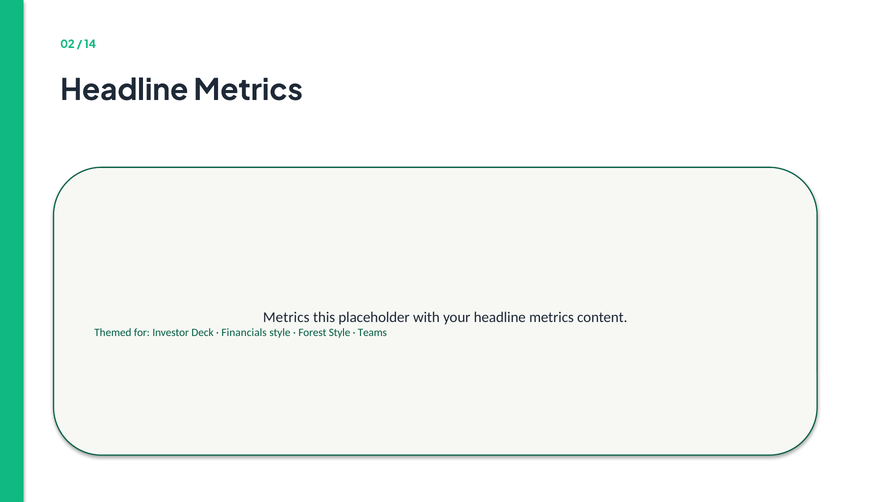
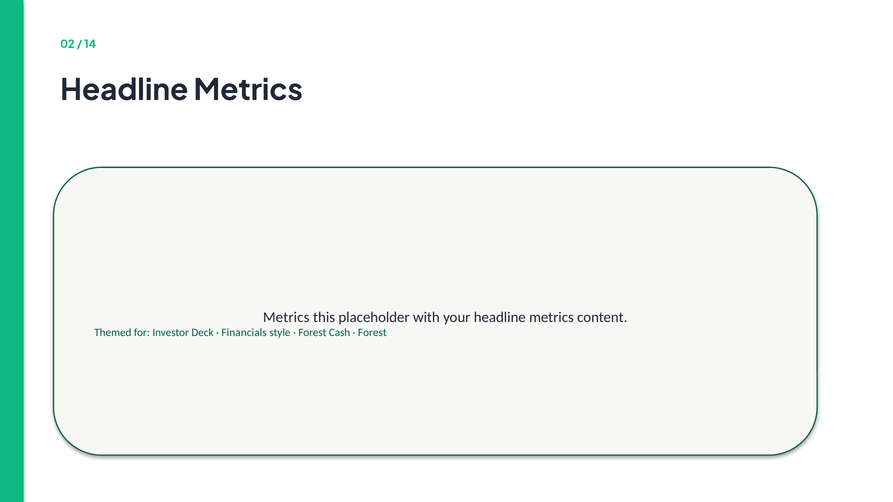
Forest Style: Style -> Cash (340, 333)
Teams: Teams -> Forest (372, 333)
